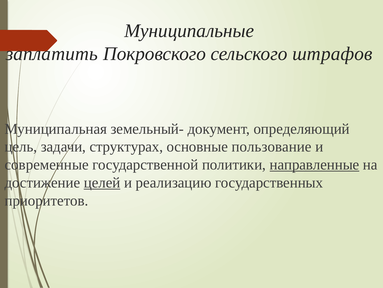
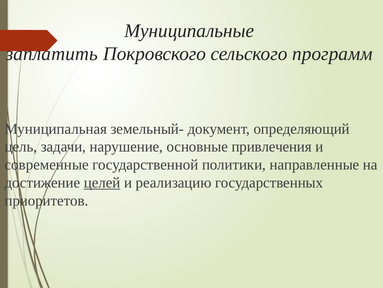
штрафов: штрафов -> программ (332, 54)
структурах: структурах -> нарушение (126, 146)
пользование: пользование -> привлечения (272, 146)
направленные underline: present -> none (314, 164)
